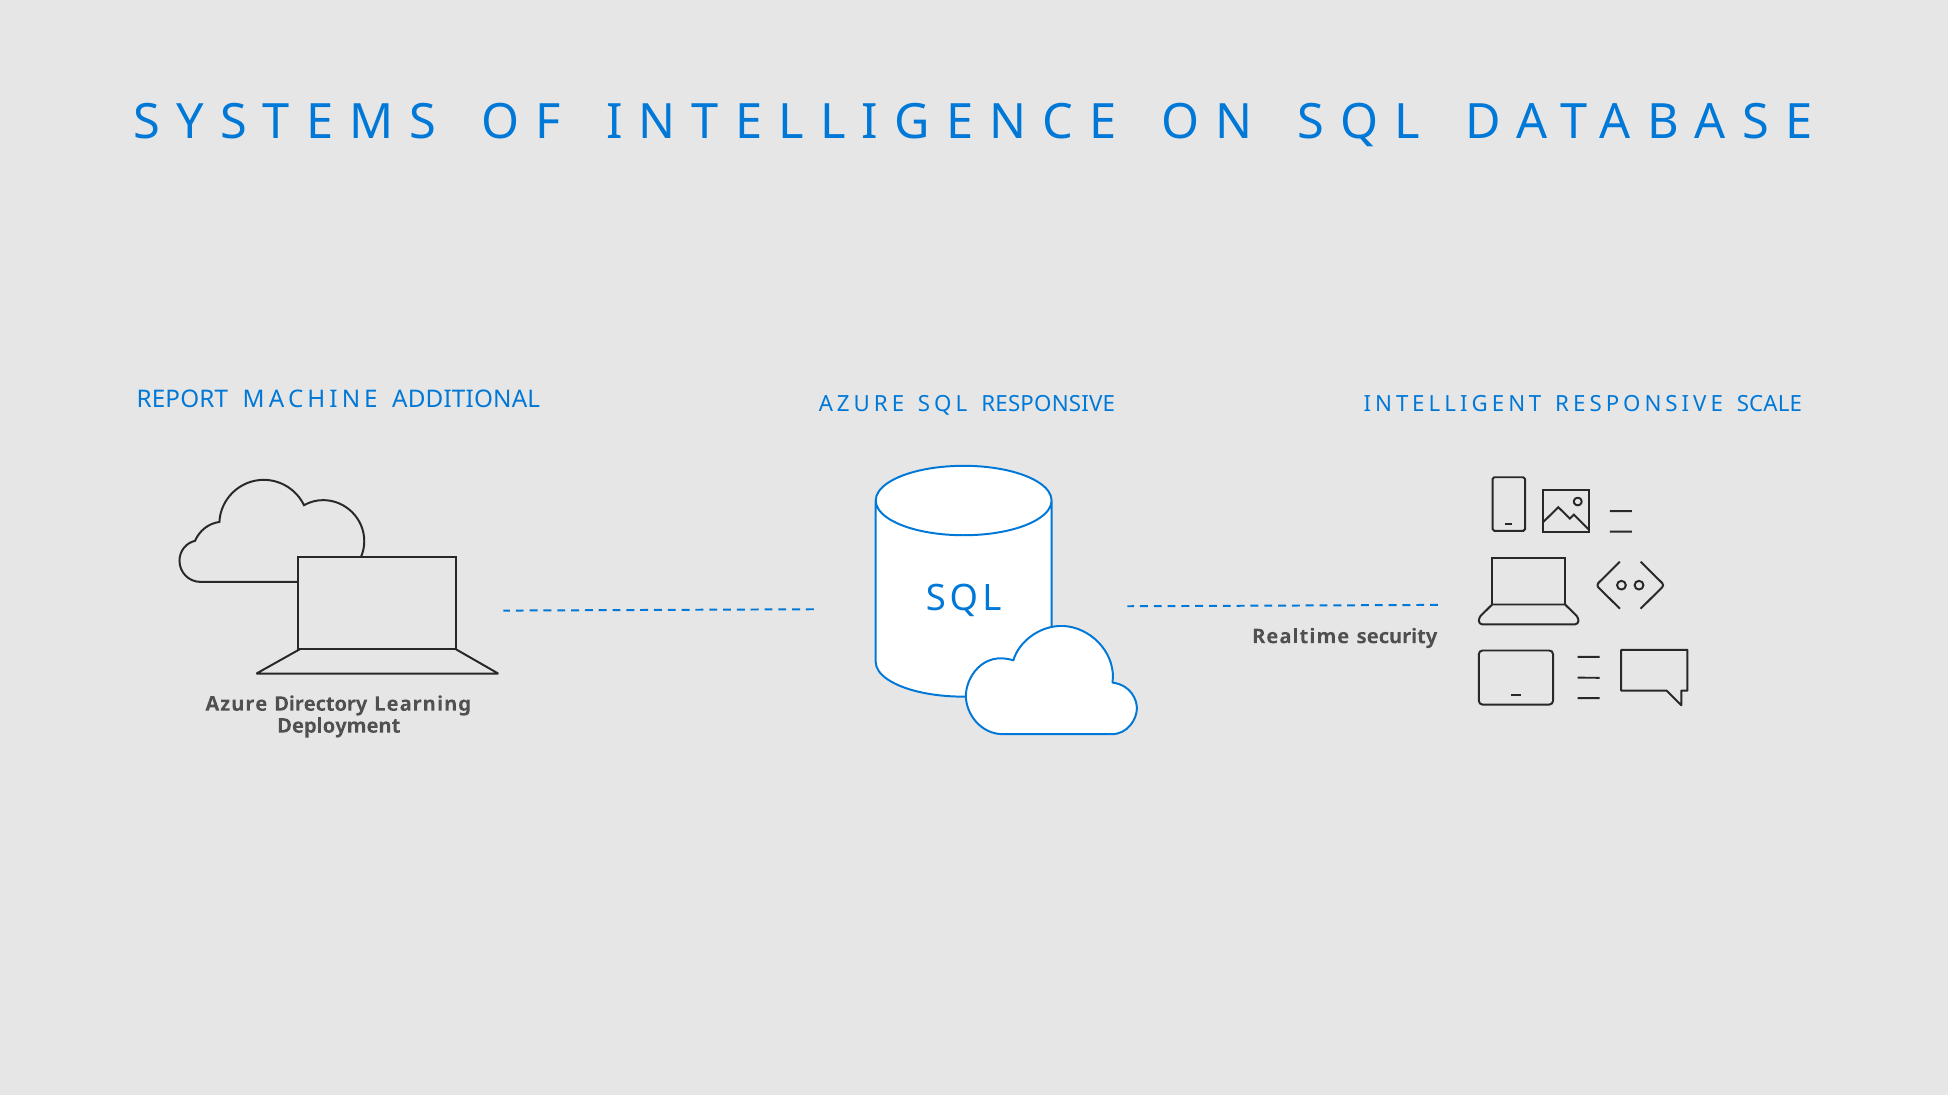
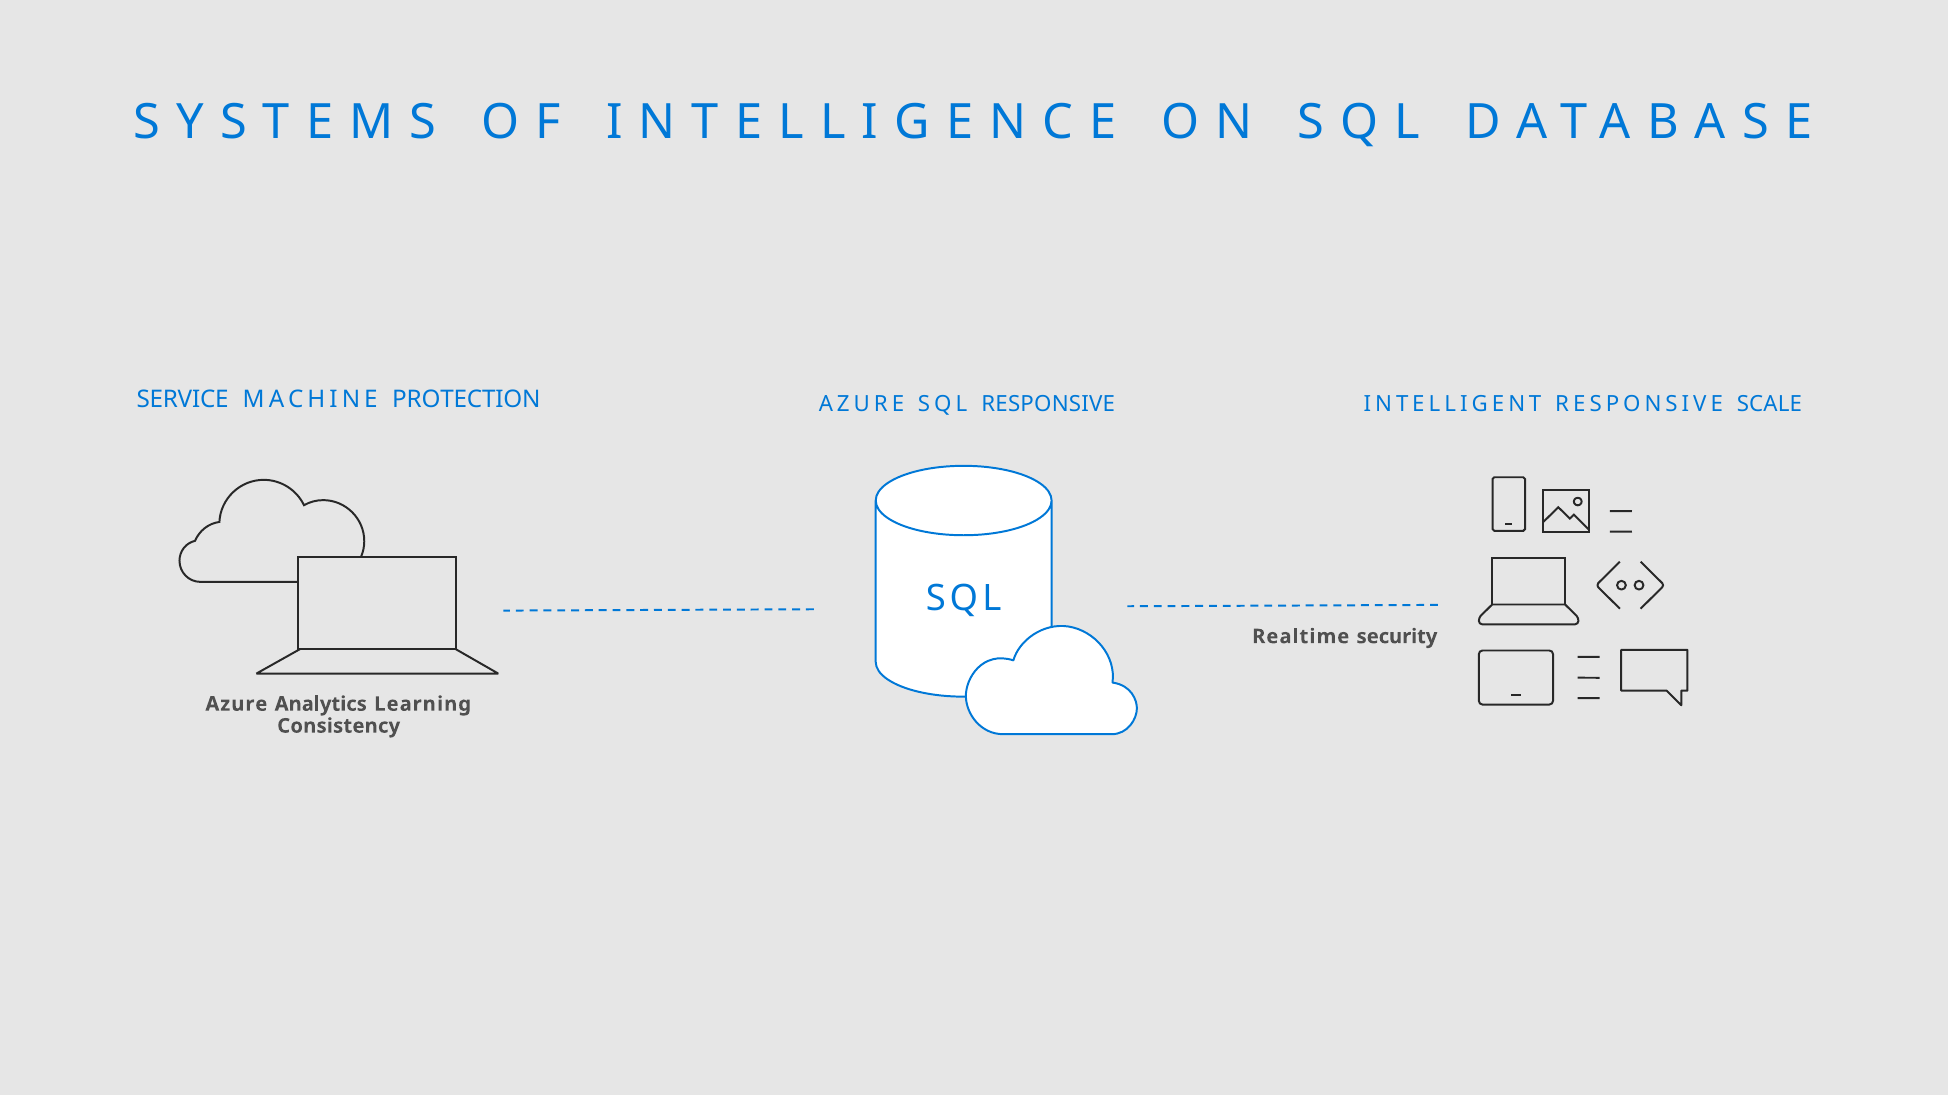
REPORT: REPORT -> SERVICE (183, 400)
ADDITIONAL: ADDITIONAL -> PROTECTION (466, 400)
Directory: Directory -> Analytics (321, 704)
Deployment: Deployment -> Consistency (339, 726)
